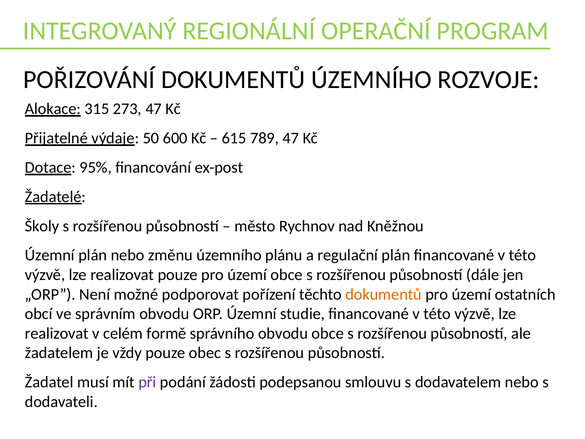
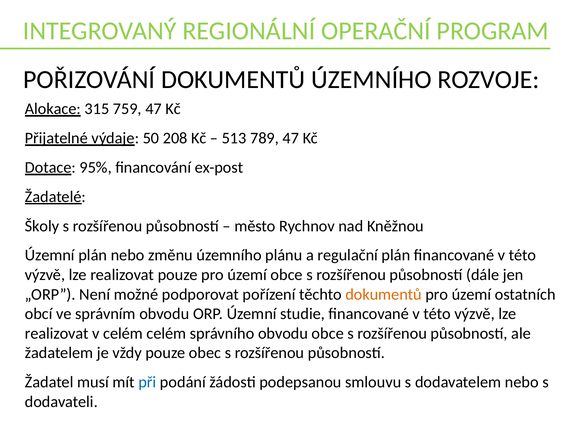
273: 273 -> 759 (127, 109)
600: 600 -> 208 (175, 138)
615: 615 -> 513 (234, 138)
celém formě: formě -> celém (166, 333)
při colour: purple -> blue (147, 382)
